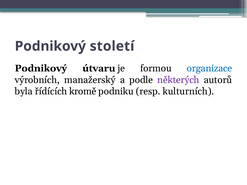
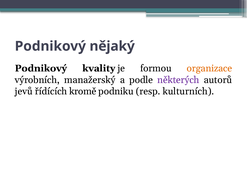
století: století -> nějaký (112, 46)
útvaru: útvaru -> kvality (99, 68)
organizace colour: blue -> orange (209, 68)
byla: byla -> jevů (24, 91)
